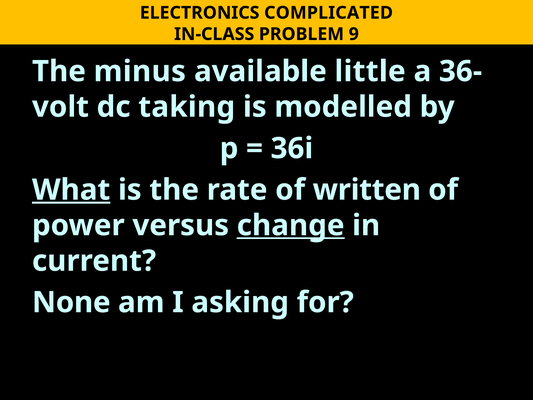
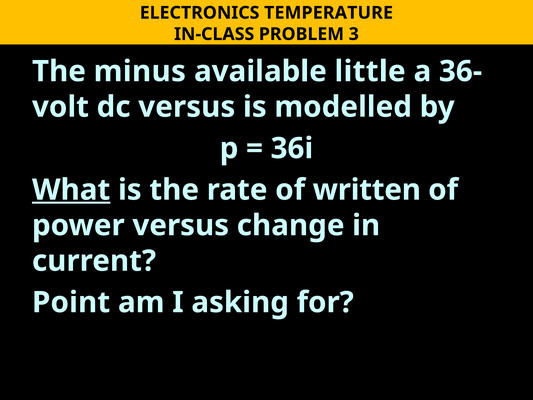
COMPLICATED: COMPLICATED -> TEMPERATURE (329, 13)
9: 9 -> 3 (354, 34)
dc taking: taking -> versus (187, 107)
change underline: present -> none (291, 225)
None: None -> Point (71, 302)
